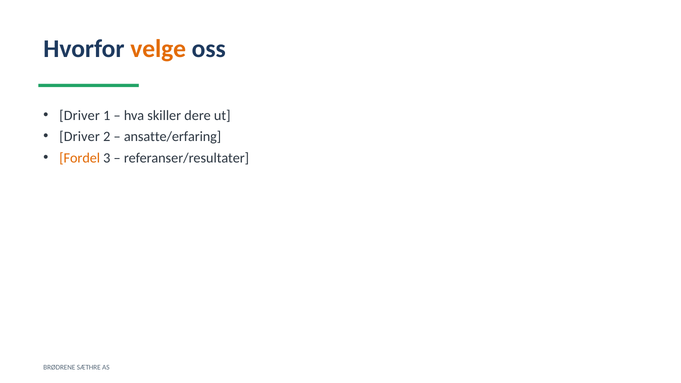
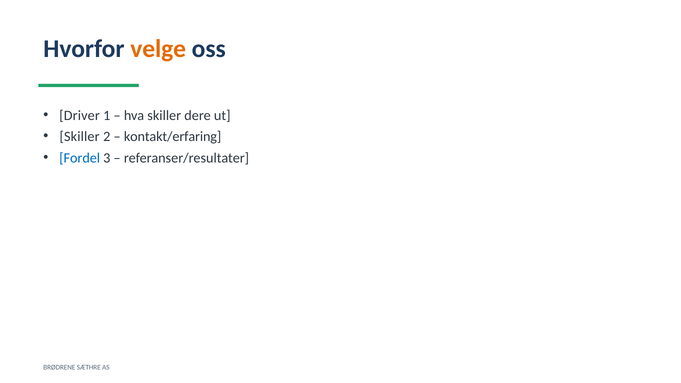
Driver: Driver -> Skiller (80, 137)
ansatte/erfaring: ansatte/erfaring -> kontakt/erfaring (173, 137)
Fordel colour: orange -> blue (80, 158)
